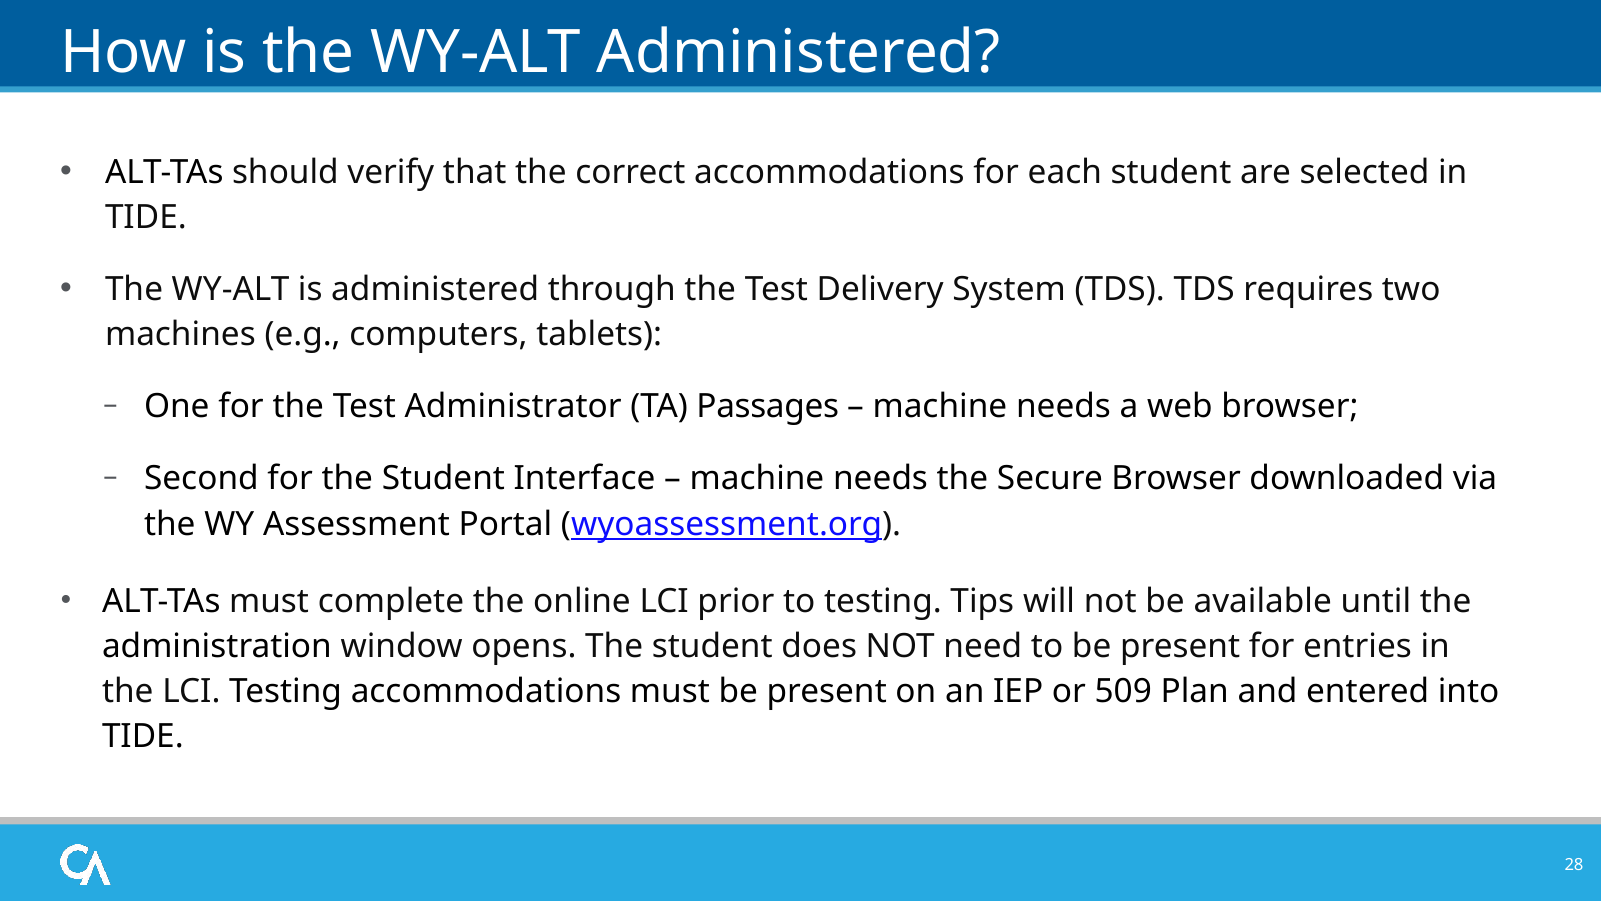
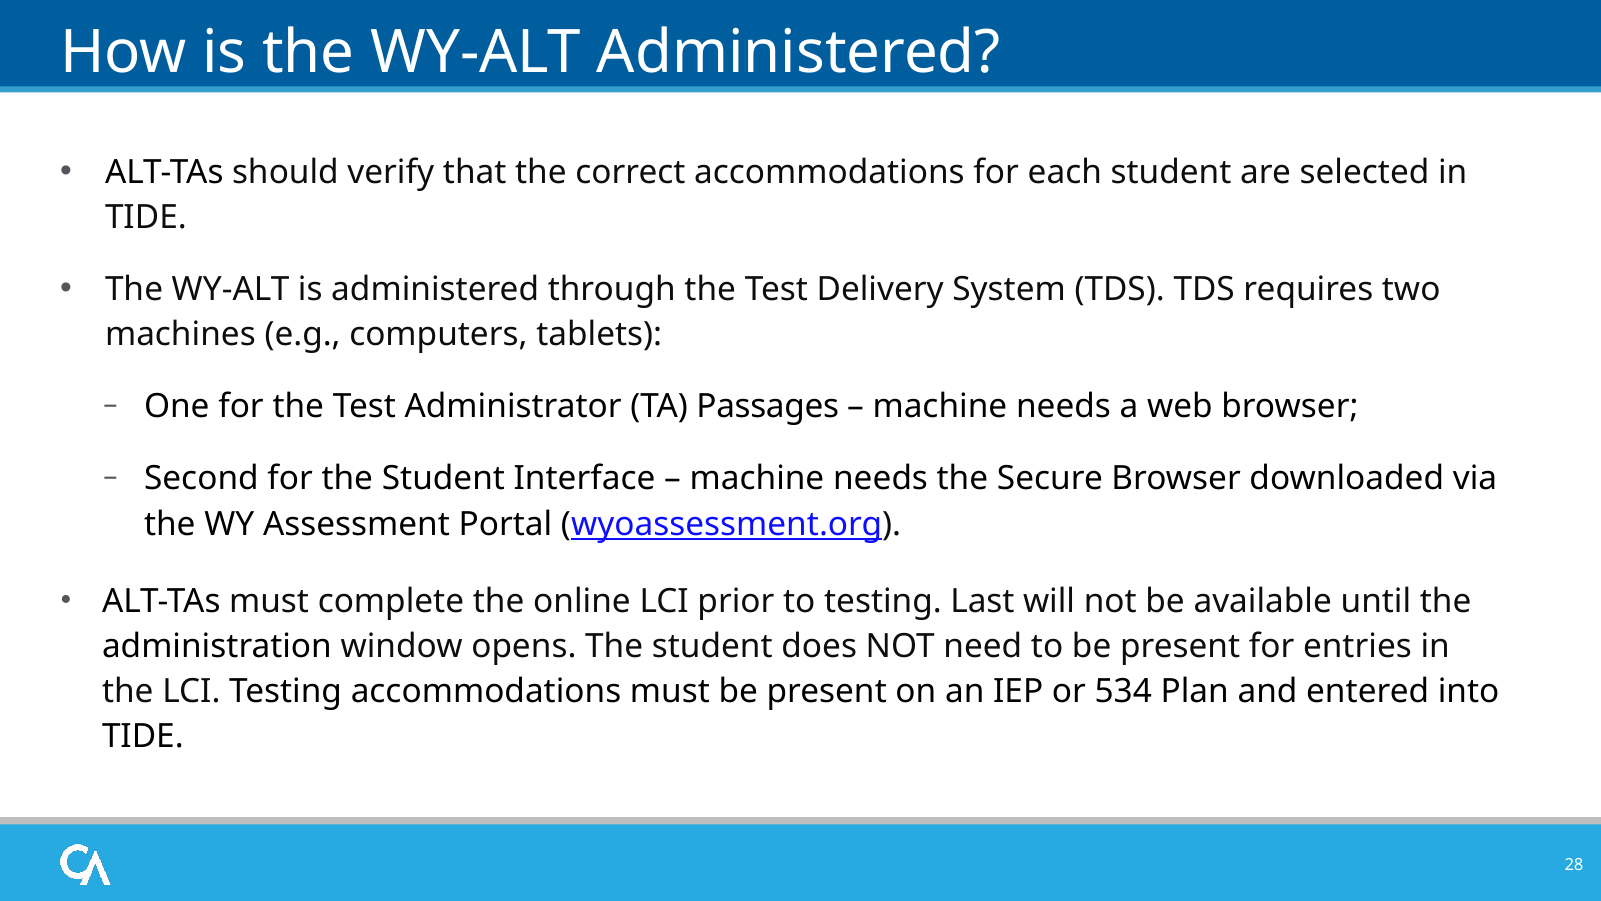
Tips: Tips -> Last (982, 601)
509: 509 -> 534 (1123, 691)
